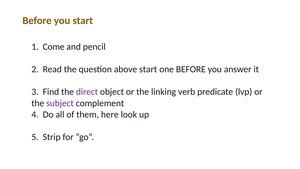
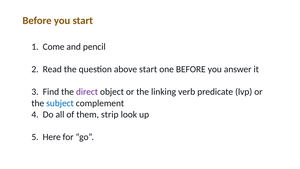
subject colour: purple -> blue (60, 103)
here: here -> strip (110, 114)
Strip: Strip -> Here (52, 137)
